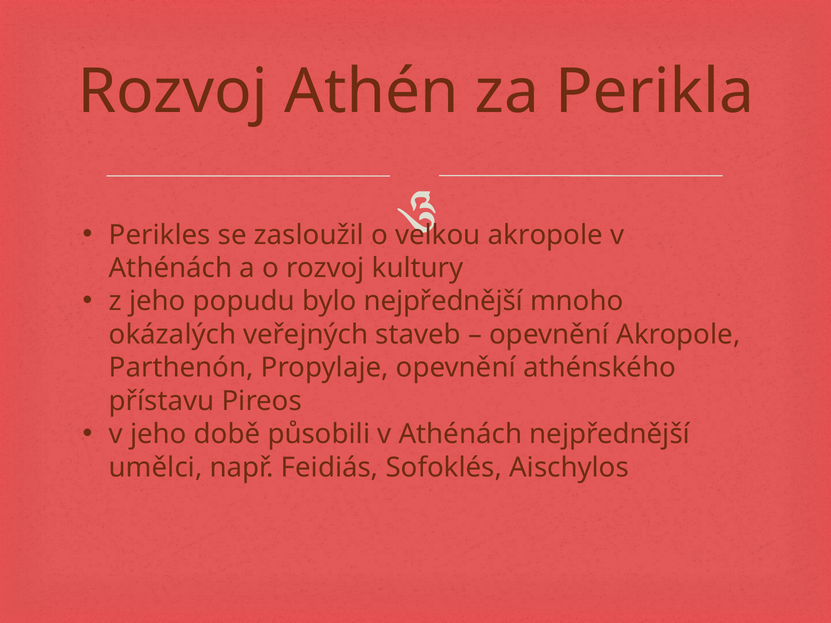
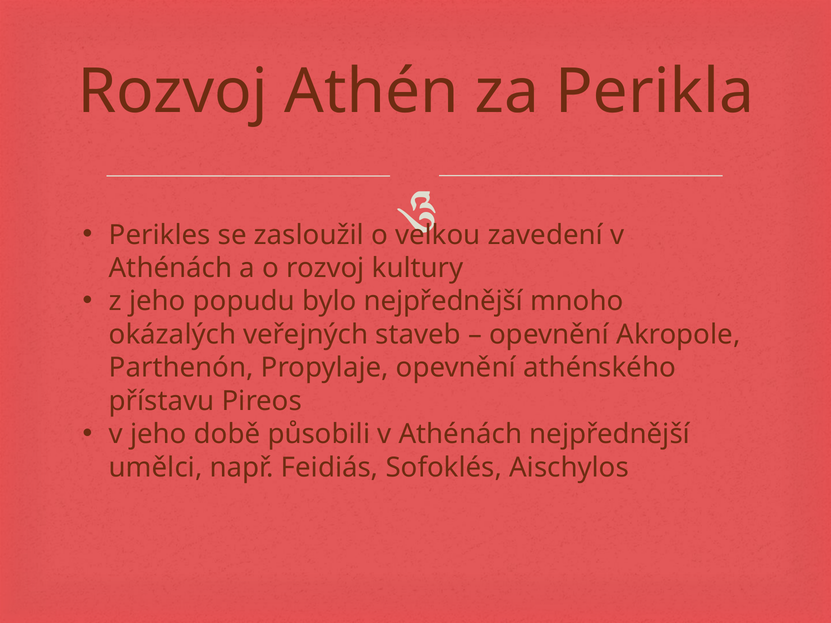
akropole: akropole -> zavedení (545, 235)
